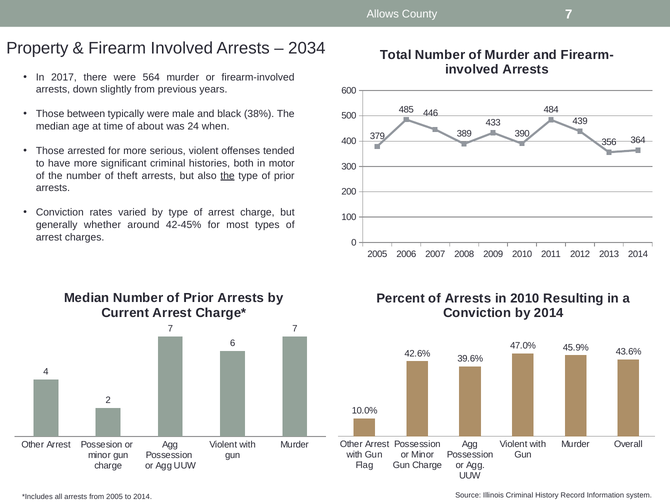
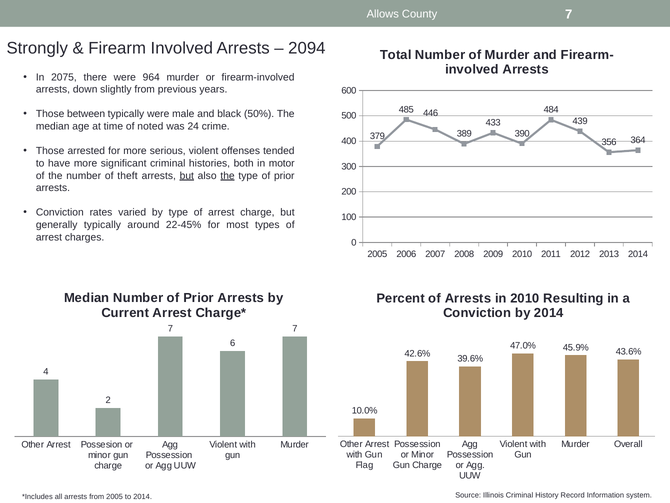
Property: Property -> Strongly (37, 48)
2034: 2034 -> 2094 (307, 48)
2017: 2017 -> 2075 (64, 77)
564: 564 -> 964 (151, 77)
38%: 38% -> 50% (259, 114)
about: about -> noted (150, 126)
when: when -> crime (216, 126)
but underline: none -> present (187, 175)
generally whether: whether -> typically (102, 225)
42-45%: 42-45% -> 22-45% (184, 225)
